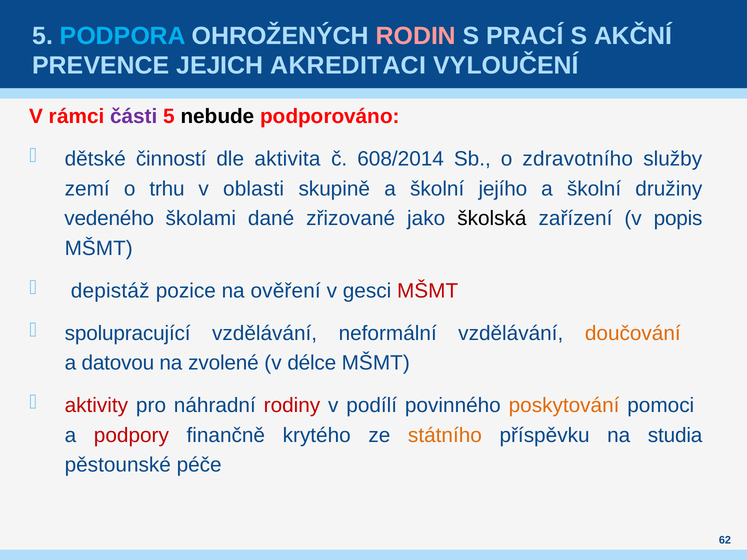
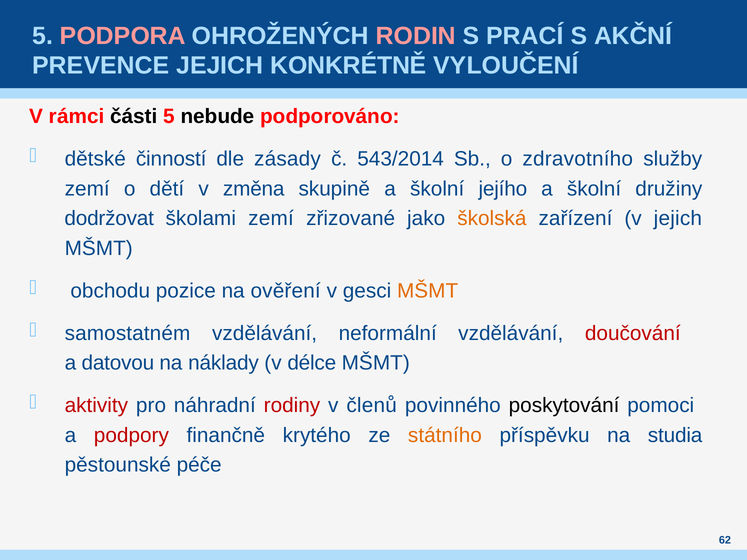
PODPORA colour: light blue -> pink (123, 36)
AKREDITACI: AKREDITACI -> KONKRÉTNĚ (348, 66)
části colour: purple -> black (134, 117)
aktivita: aktivita -> zásady (287, 159)
608/2014: 608/2014 -> 543/2014 (401, 159)
trhu: trhu -> dětí (167, 189)
oblasti: oblasti -> změna (254, 189)
vedeného: vedeného -> dodržovat (109, 219)
školami dané: dané -> zemí (271, 219)
školská colour: black -> orange (492, 219)
v popis: popis -> jejich (678, 219)
depistáž: depistáž -> obchodu (110, 291)
MŠMT colour: red -> orange (428, 291)
spolupracující: spolupracující -> samostatném (128, 333)
doučování colour: orange -> red (633, 333)
zvolené: zvolené -> náklady (223, 363)
podílí: podílí -> členů (372, 406)
poskytování colour: orange -> black (564, 406)
